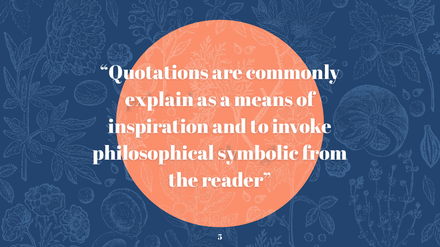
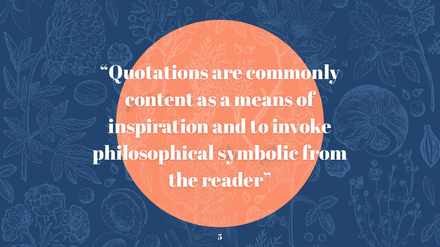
explain: explain -> content (160, 100)
